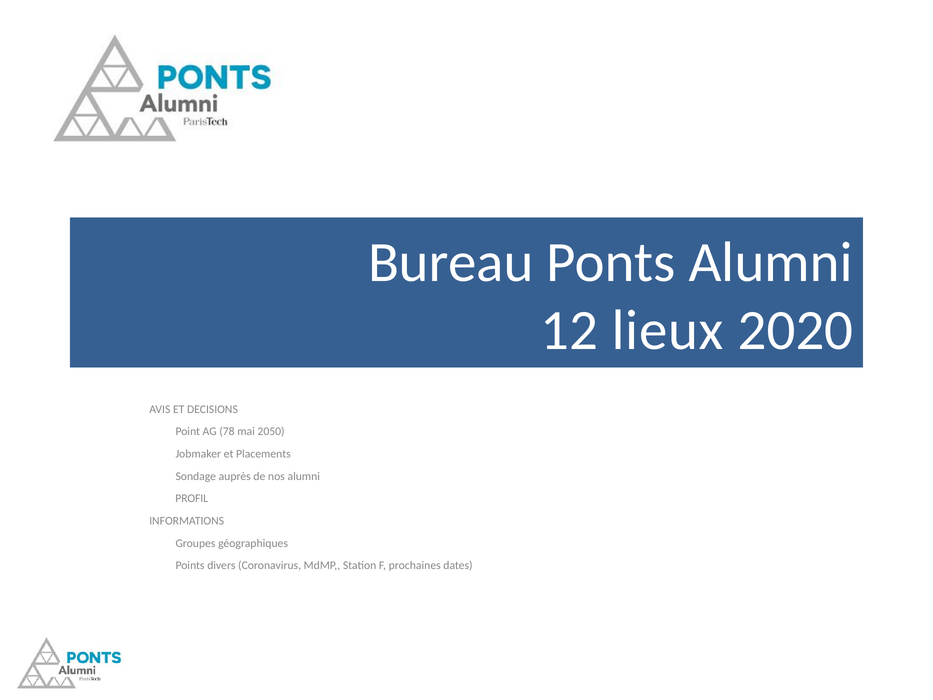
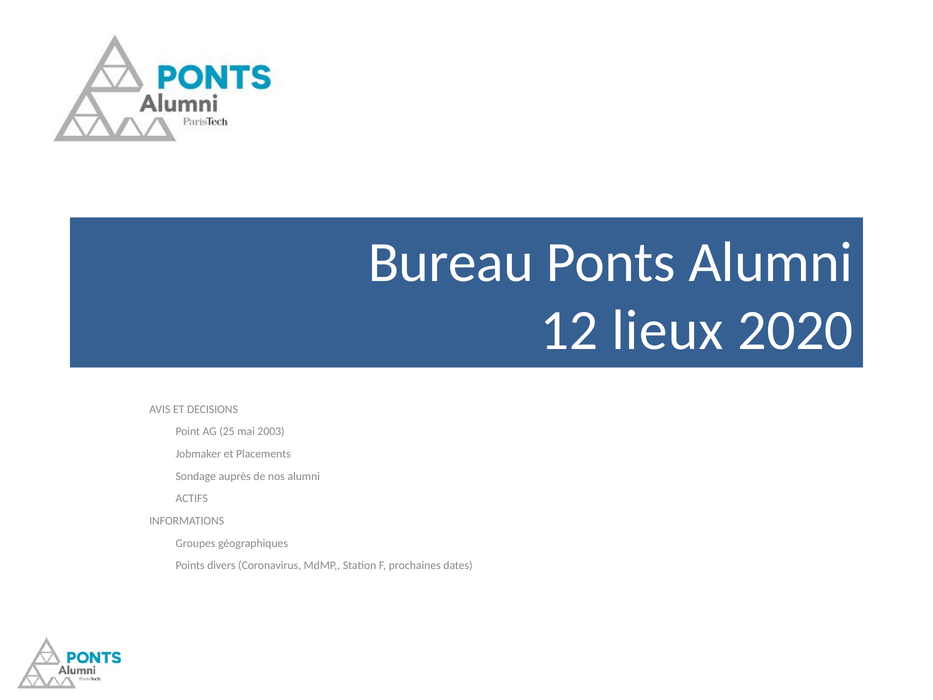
78: 78 -> 25 (227, 431)
2050: 2050 -> 2003 (271, 431)
PROFIL: PROFIL -> ACTIFS (192, 498)
